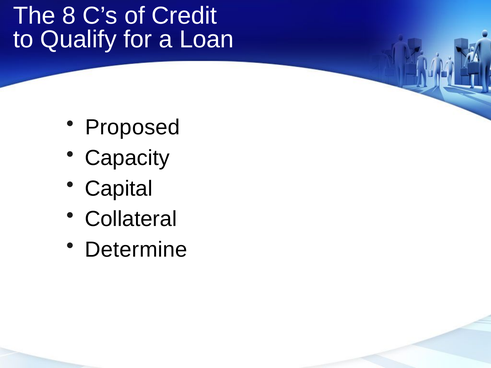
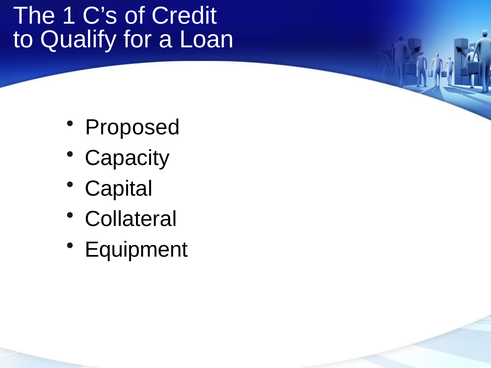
8: 8 -> 1 (69, 16)
Determine: Determine -> Equipment (136, 250)
